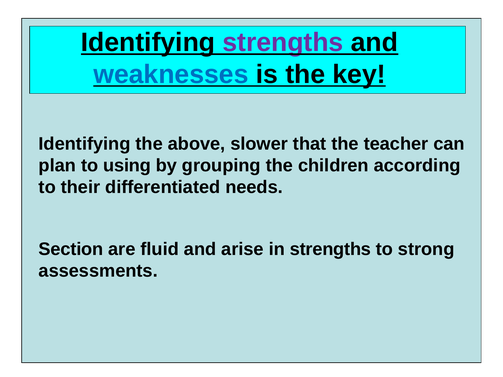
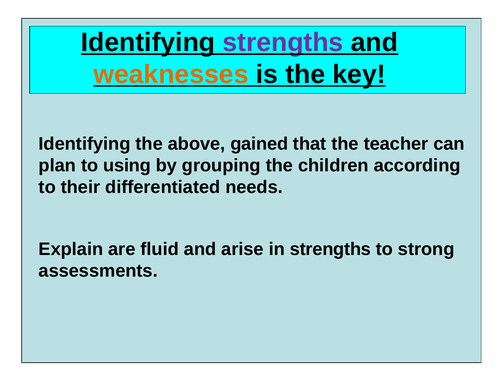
weaknesses colour: blue -> orange (171, 74)
slower: slower -> gained (259, 144)
Section: Section -> Explain (71, 249)
